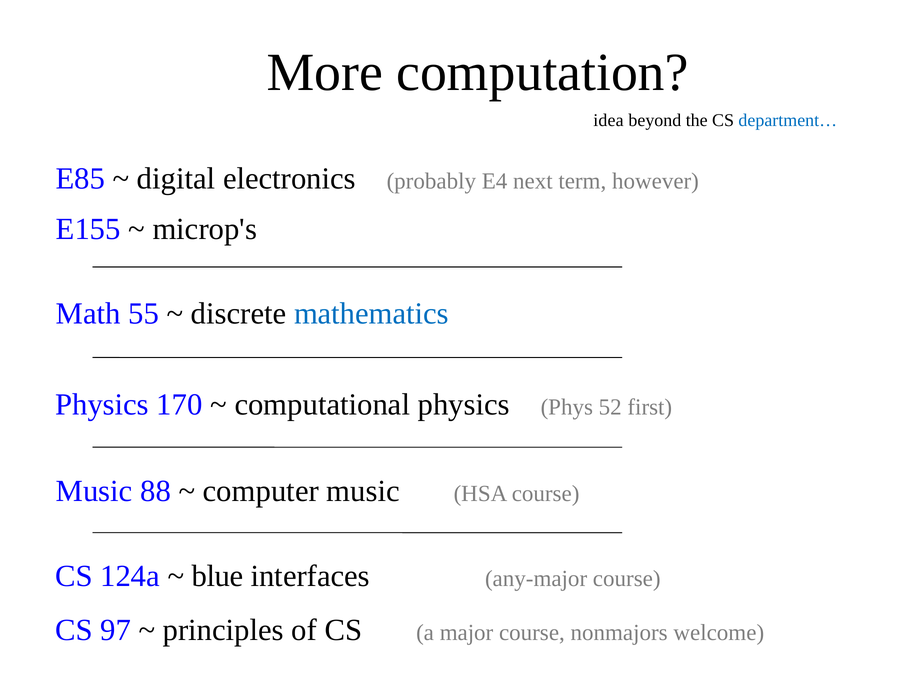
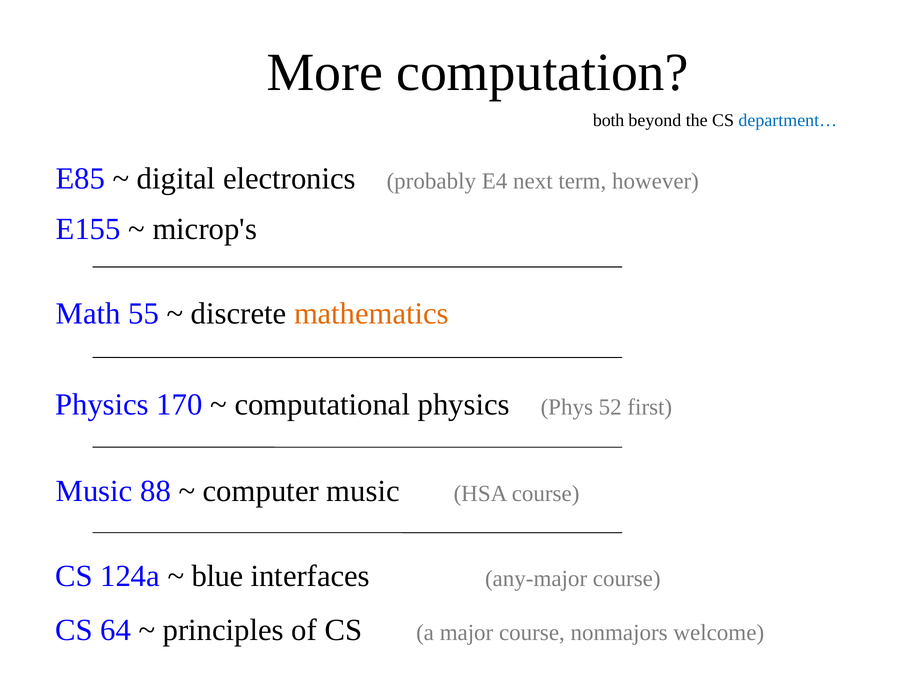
idea: idea -> both (609, 120)
mathematics colour: blue -> orange (371, 313)
97: 97 -> 64 (116, 630)
